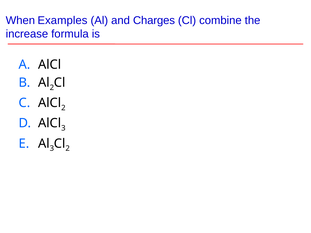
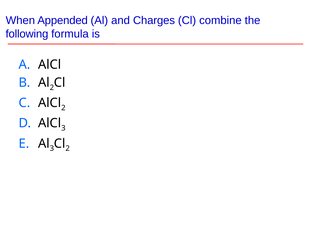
Examples: Examples -> Appended (63, 20)
increase: increase -> following (27, 34)
